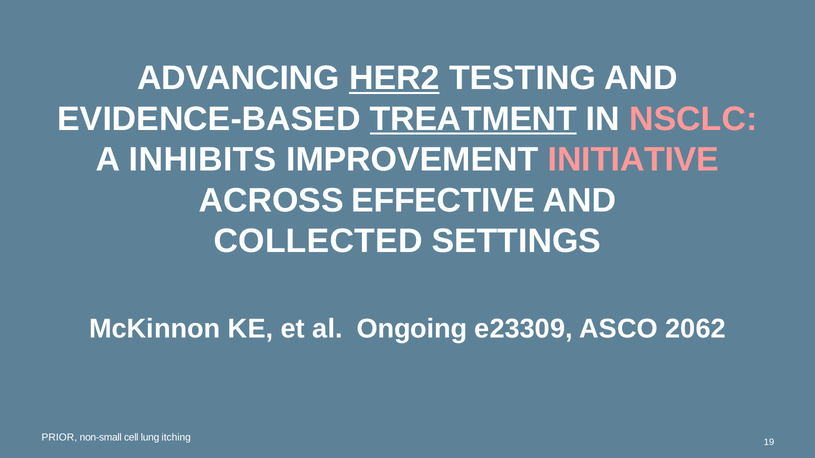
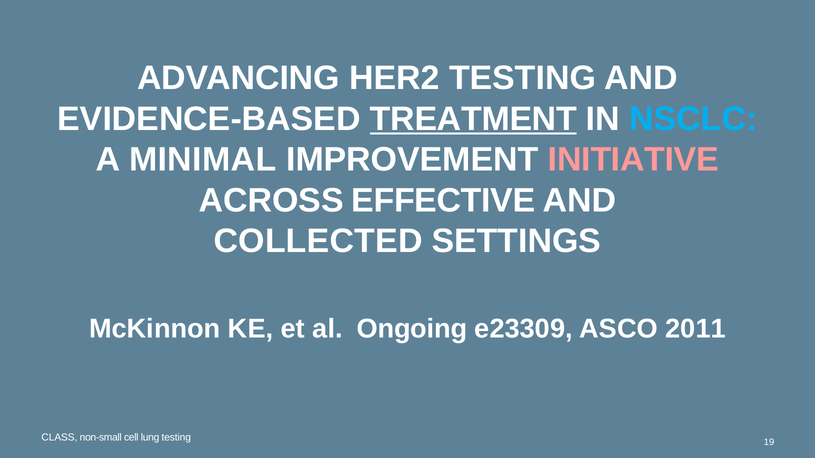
HER2 underline: present -> none (394, 78)
NSCLC colour: pink -> light blue (693, 119)
INHIBITS: INHIBITS -> MINIMAL (203, 160)
2062: 2062 -> 2011 (696, 329)
PRIOR: PRIOR -> CLASS (59, 438)
lung itching: itching -> testing (176, 438)
